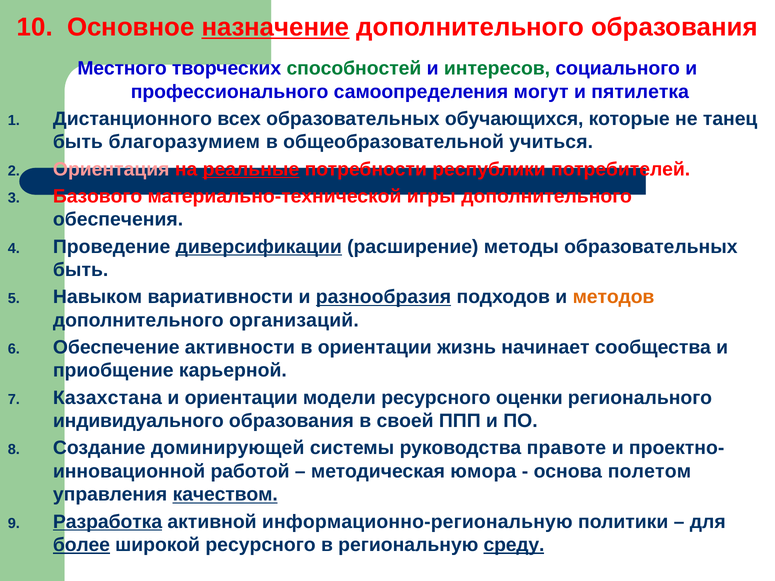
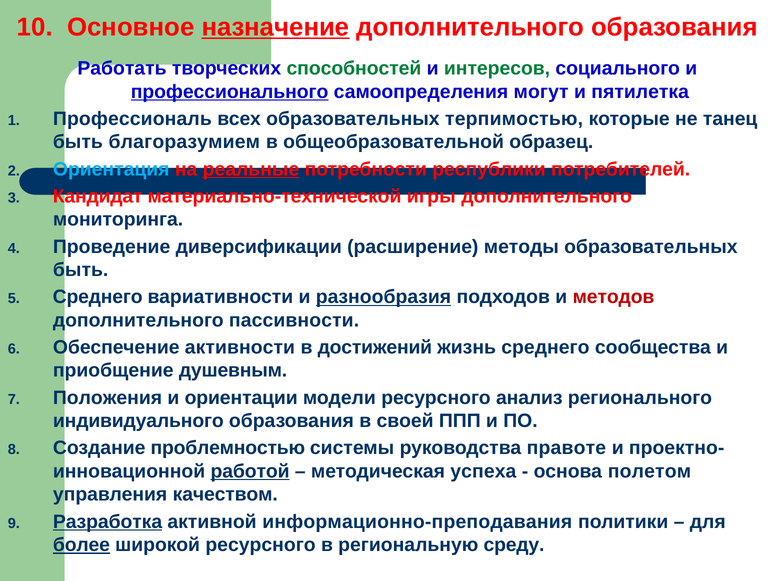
Местного: Местного -> Работать (122, 69)
профессионального underline: none -> present (230, 92)
Дистанционного: Дистанционного -> Профессиональ (132, 119)
обучающихся: обучающихся -> терпимостью (514, 119)
учиться: учиться -> образец (551, 142)
Ориентация colour: pink -> light blue (111, 169)
Базового: Базового -> Кандидат (98, 196)
обеспечения: обеспечения -> мониторинга (118, 220)
диверсификации underline: present -> none (259, 247)
Навыком: Навыком -> Среднего (98, 297)
методов colour: orange -> red (614, 297)
организаций: организаций -> пассивности (294, 320)
в ориентации: ориентации -> достижений (375, 348)
жизнь начинает: начинает -> среднего (545, 348)
карьерной: карьерной -> душевным (233, 371)
Казахстана: Казахстана -> Положения (108, 398)
оценки: оценки -> анализ (529, 398)
доминирующей: доминирующей -> проблемностью (228, 448)
работой underline: none -> present (250, 472)
юмора: юмора -> успеха (483, 472)
качеством underline: present -> none (225, 495)
информационно-региональную: информационно-региональную -> информационно-преподавания (417, 522)
среду underline: present -> none (514, 545)
